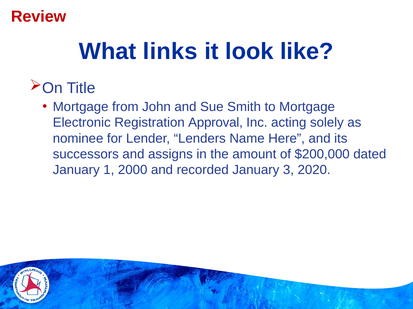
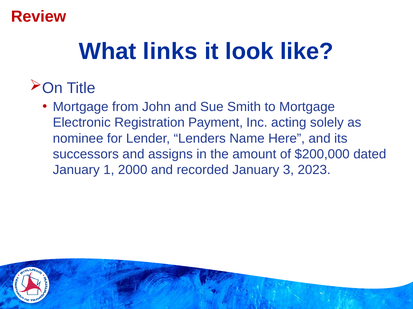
Approval: Approval -> Payment (216, 123)
2020: 2020 -> 2023 (314, 170)
